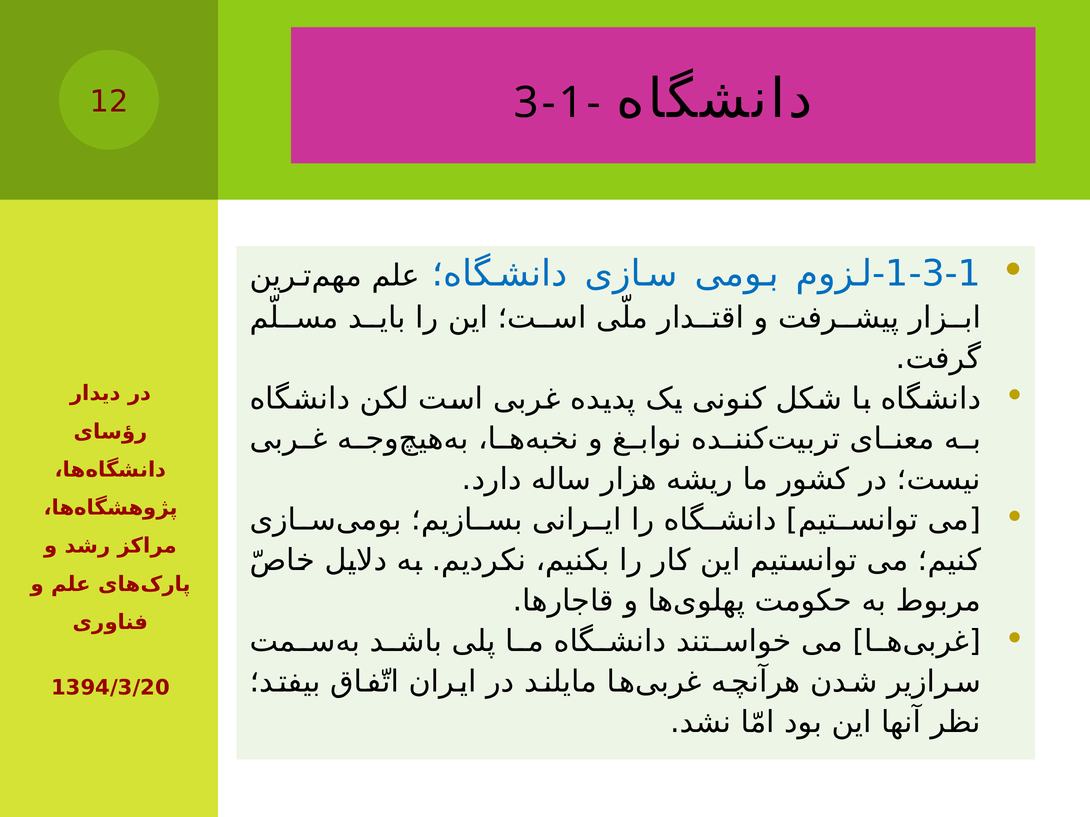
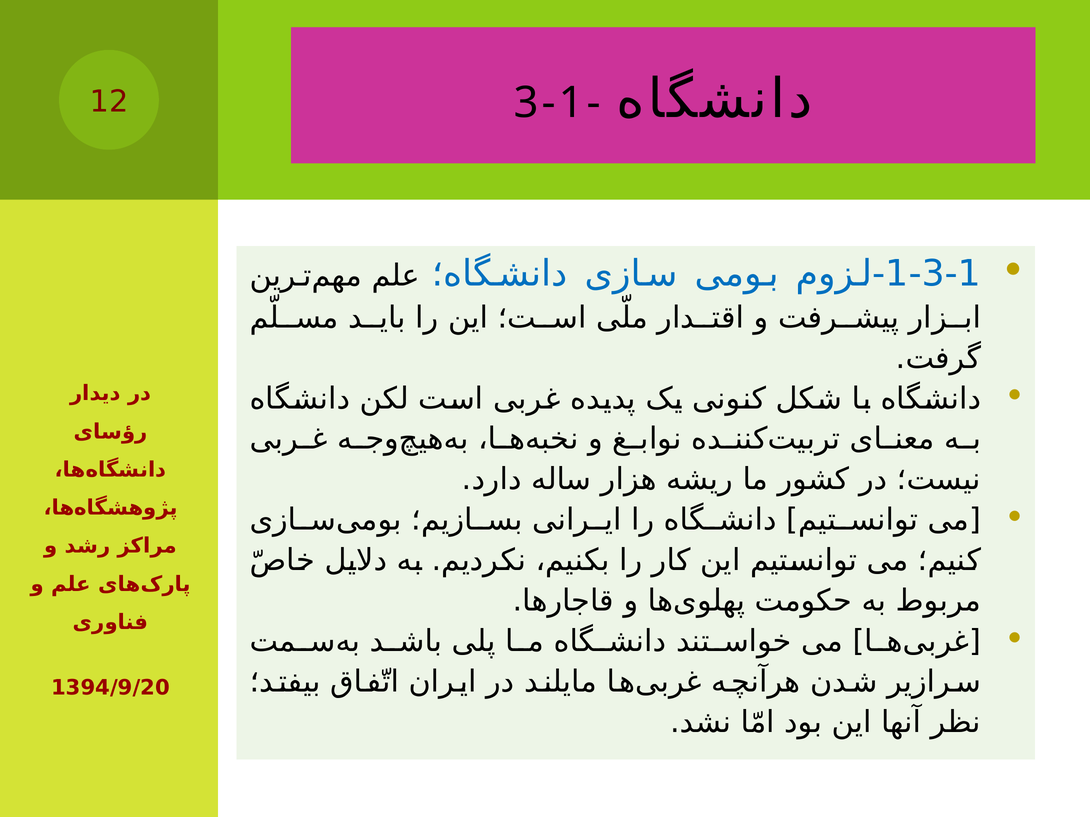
1394/3/20: 1394/3/20 -> 1394/9/20 (111, 688)
